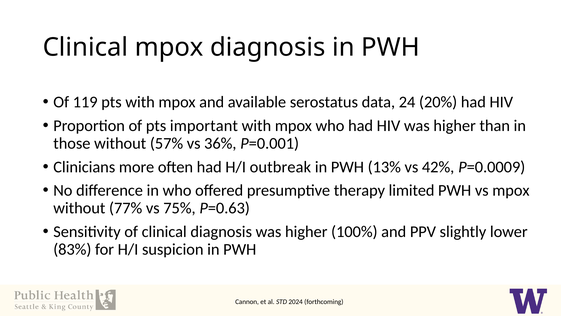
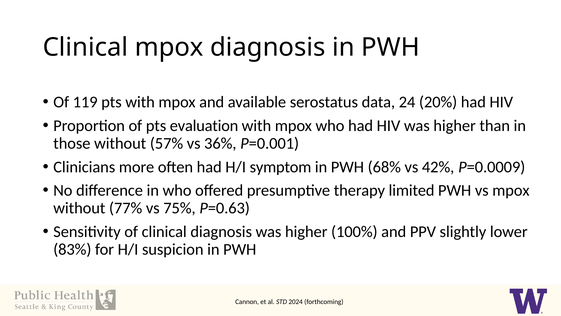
important: important -> evaluation (204, 126)
outbreak: outbreak -> symptom (281, 167)
13%: 13% -> 68% (384, 167)
